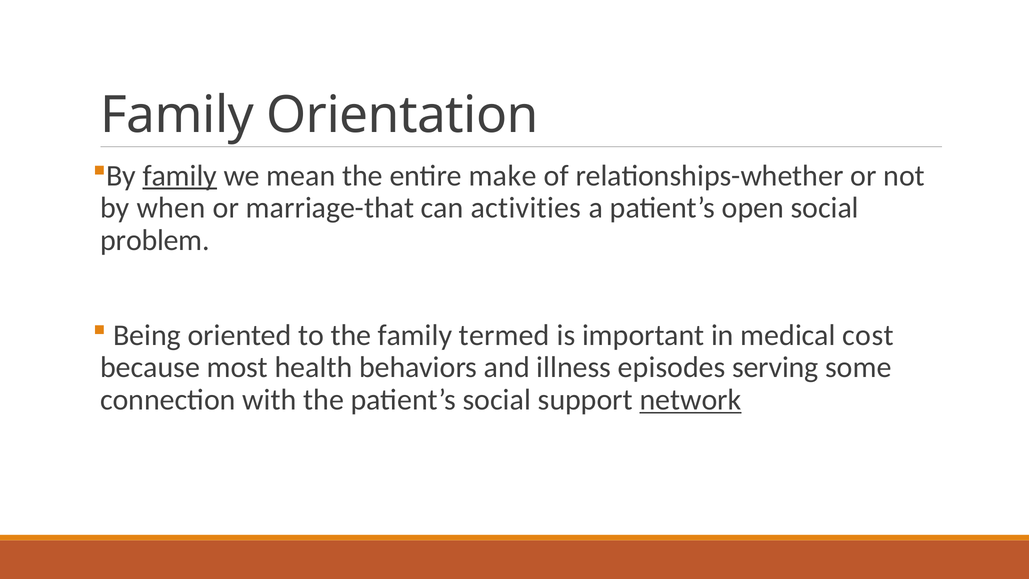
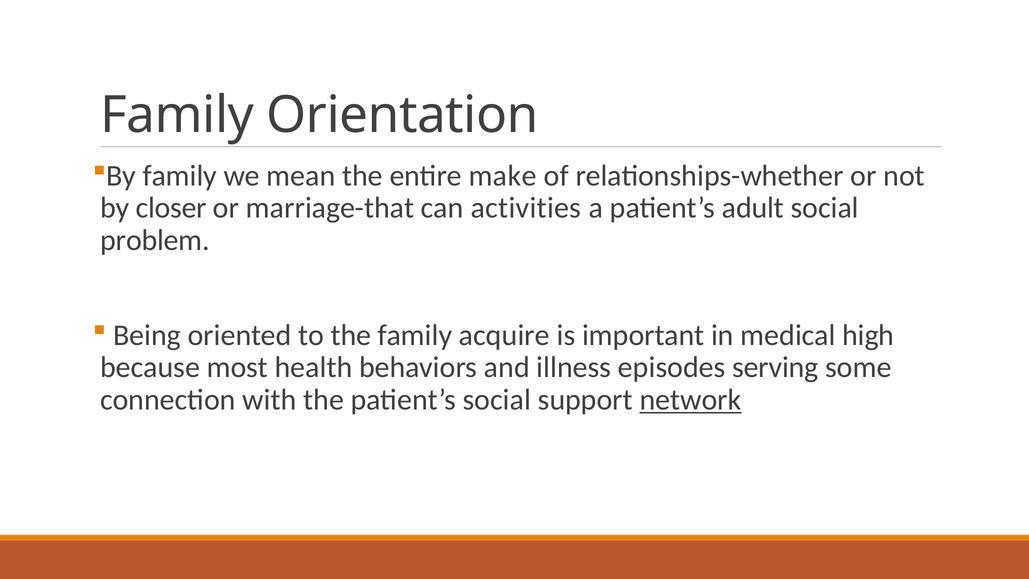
family underline: present -> none (180, 176)
when: when -> closer (171, 208)
open: open -> adult (753, 208)
termed: termed -> acquire (504, 335)
cost: cost -> high (868, 335)
